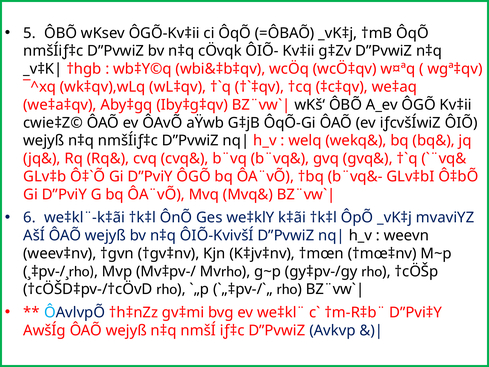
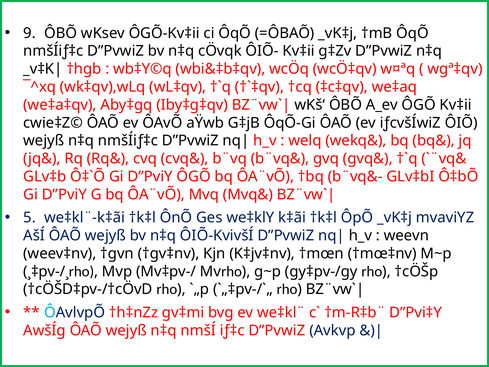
5: 5 -> 9 (29, 33)
6: 6 -> 5 (29, 217)
